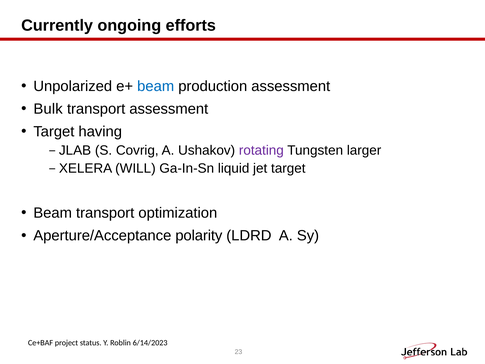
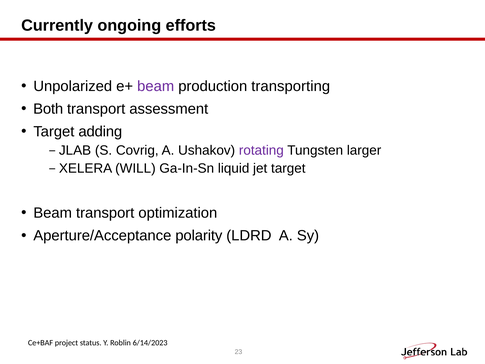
beam colour: blue -> purple (156, 86)
production assessment: assessment -> transporting (291, 86)
Bulk: Bulk -> Both (48, 109)
having: having -> adding (100, 132)
